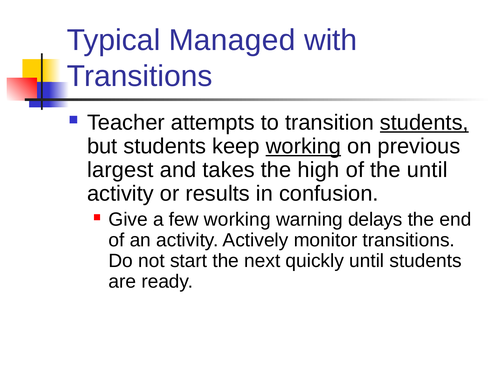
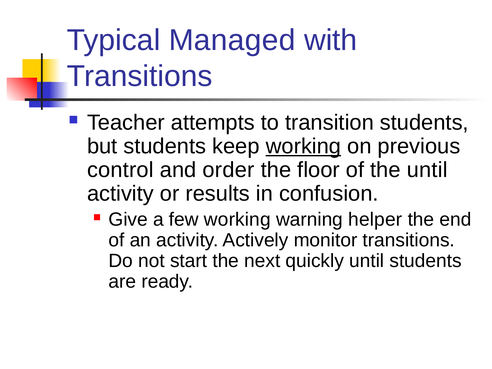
students underline: present -> none (424, 123)
largest: largest -> control (120, 170)
takes: takes -> order (229, 170)
high: high -> floor (319, 170)
delays: delays -> helper (375, 220)
